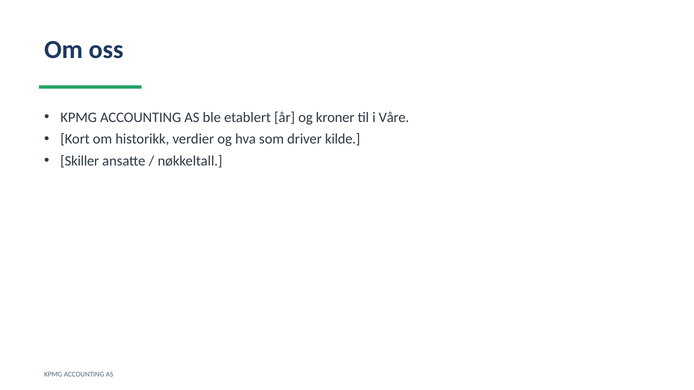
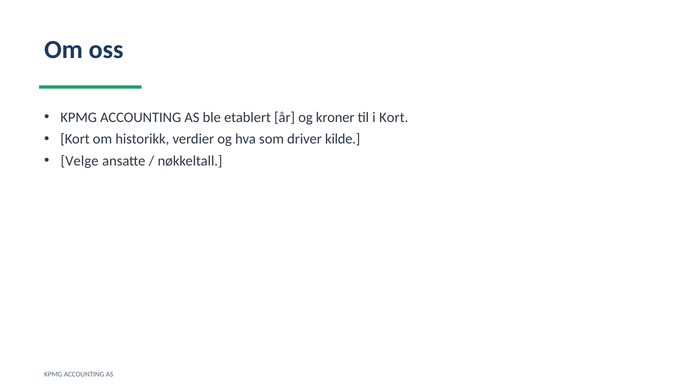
i Våre: Våre -> Kort (394, 118)
Skiller: Skiller -> Velge (80, 161)
